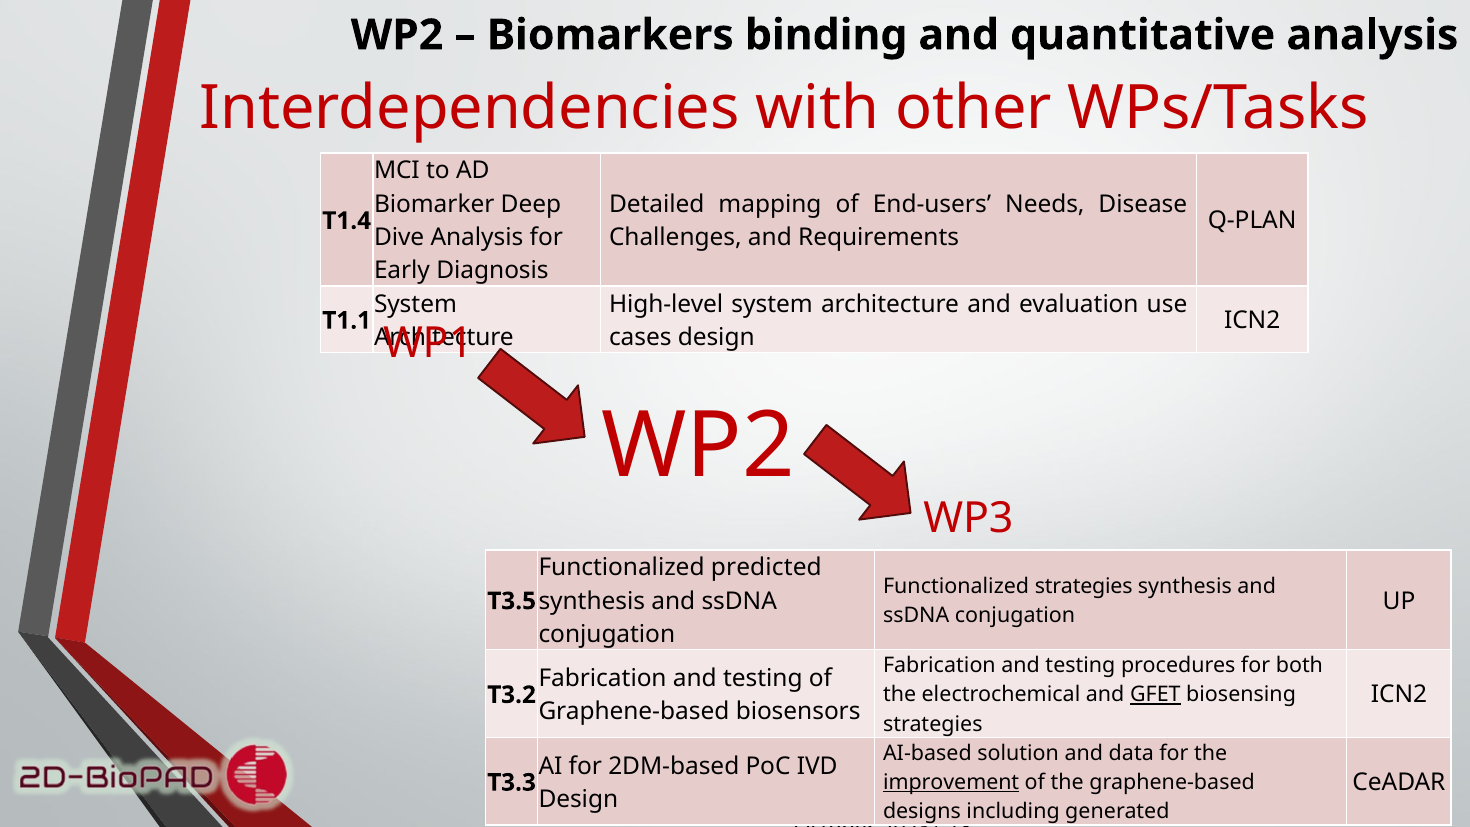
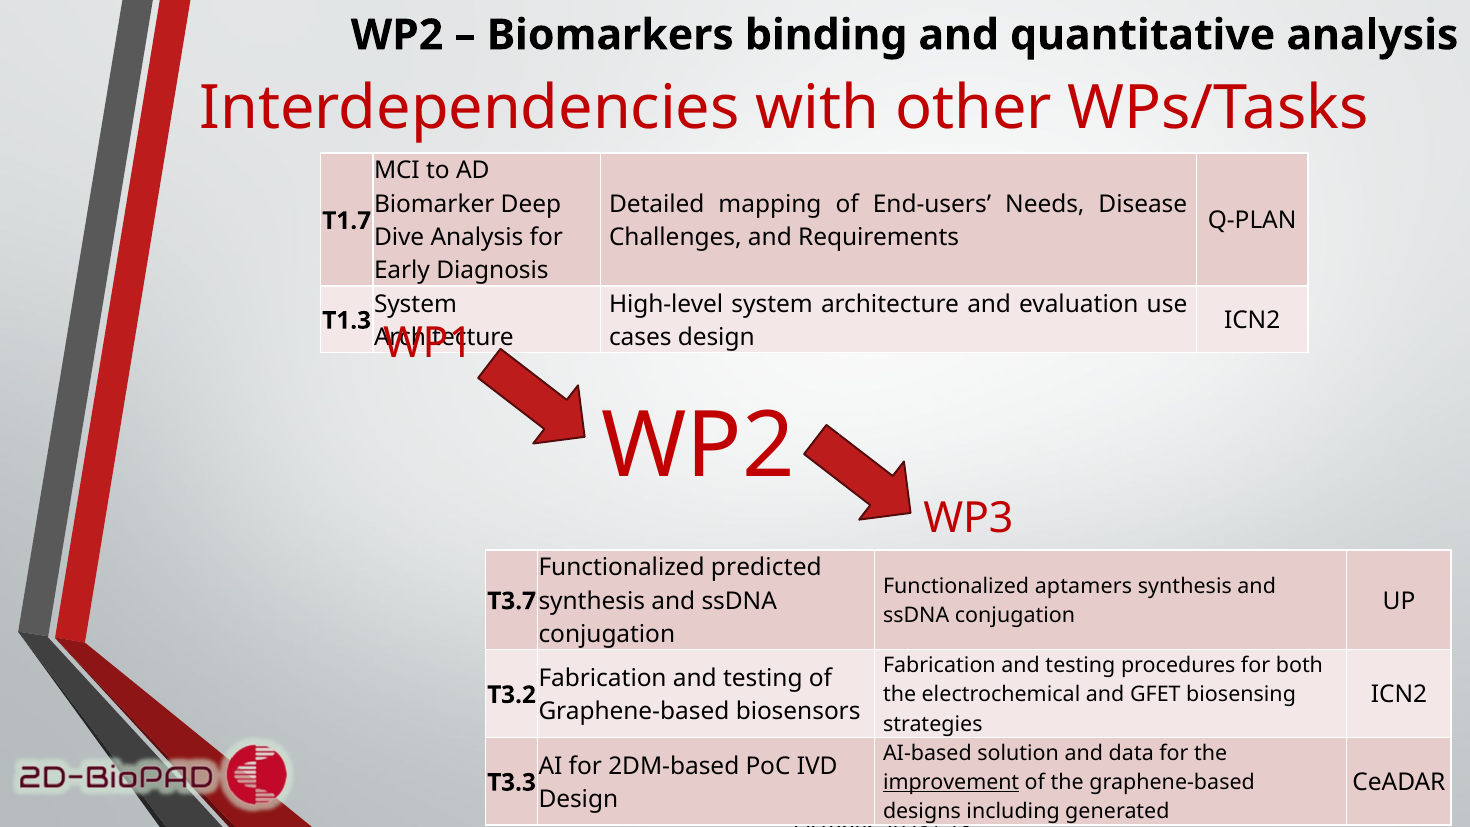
T1.4: T1.4 -> T1.7 (347, 221)
T1.1: T1.1 -> T1.3 (347, 320)
Functionalized strategies: strategies -> aptamers (1084, 586)
T3.5: T3.5 -> T3.7 (512, 601)
GFET underline: present -> none (1155, 695)
